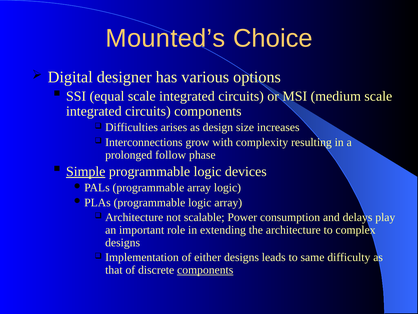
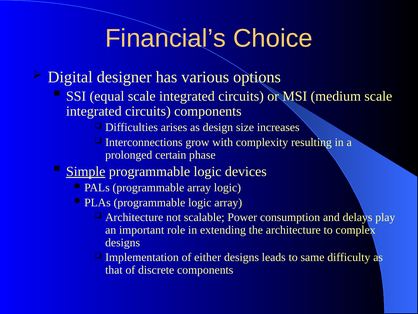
Mounted’s: Mounted’s -> Financial’s (166, 38)
follow: follow -> certain (171, 155)
components underline: present -> none (205, 270)
